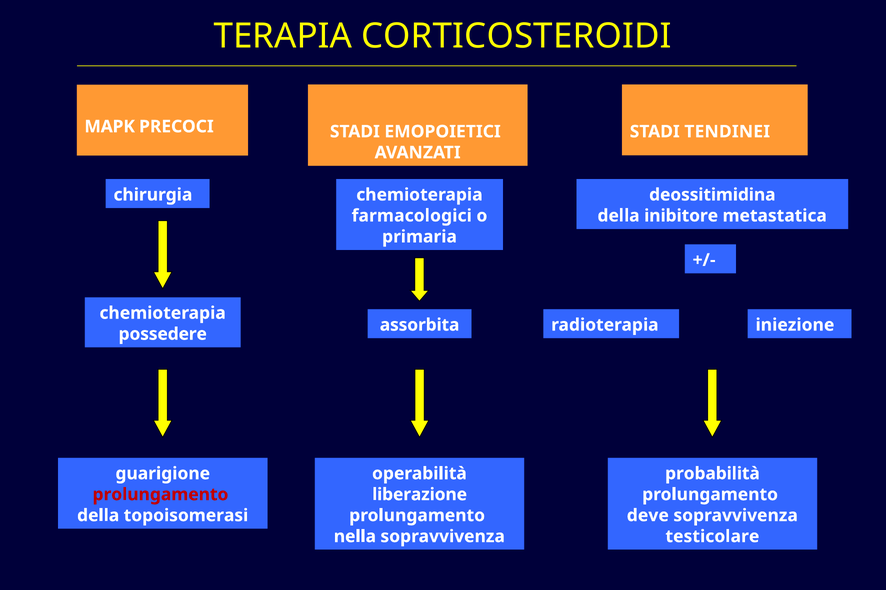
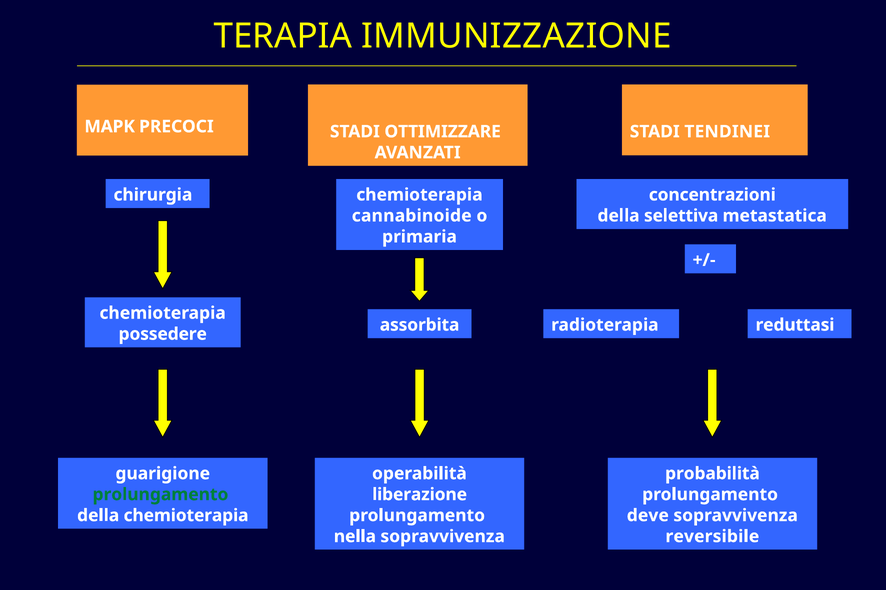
CORTICOSTEROIDI: CORTICOSTEROIDI -> IMMUNIZZAZIONE (516, 36)
EMOPOIETICI: EMOPOIETICI -> OTTIMIZZARE (443, 132)
deossitimidina: deossitimidina -> concentrazioni (712, 195)
farmacologici: farmacologici -> cannabinoide (412, 216)
inibitore: inibitore -> selettiva (681, 216)
iniezione: iniezione -> reduttasi (795, 325)
prolungamento colour: red -> green (160, 495)
della topoisomerasi: topoisomerasi -> chemioterapia (186, 516)
testicolare: testicolare -> reversibile (712, 537)
